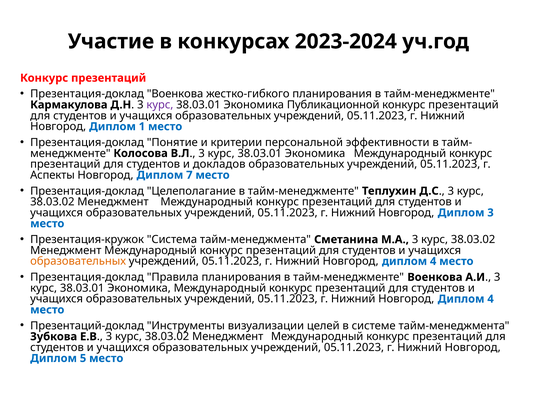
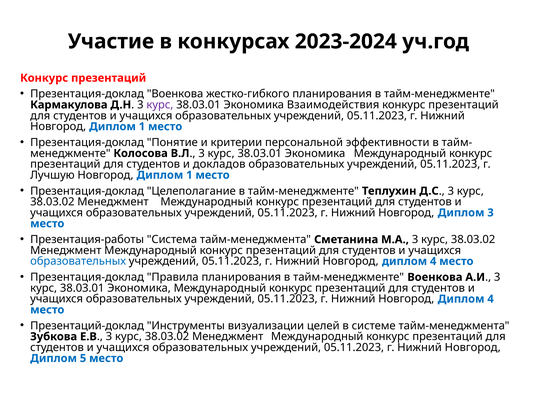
Публикационной: Публикационной -> Взаимодействия (333, 105)
Аспекты: Аспекты -> Лучшую (52, 175)
7: 7 -> 1 (189, 175)
Презентация-кружок: Презентация-кружок -> Презентация-работы (87, 239)
образовательных colour: orange -> blue (78, 261)
